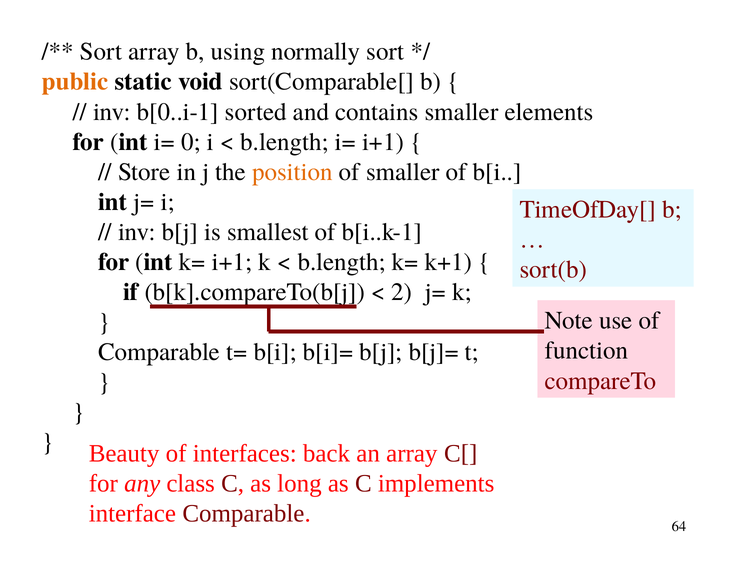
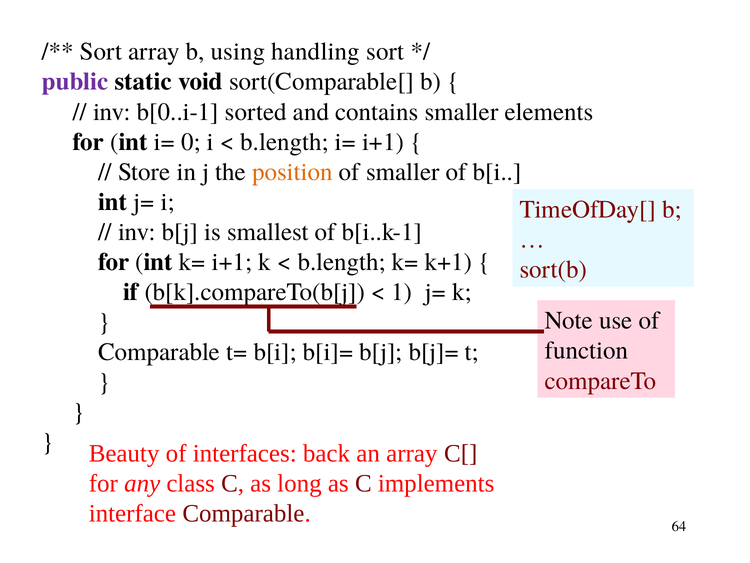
normally: normally -> handling (316, 52)
public colour: orange -> purple (75, 82)
2: 2 -> 1 (402, 292)
